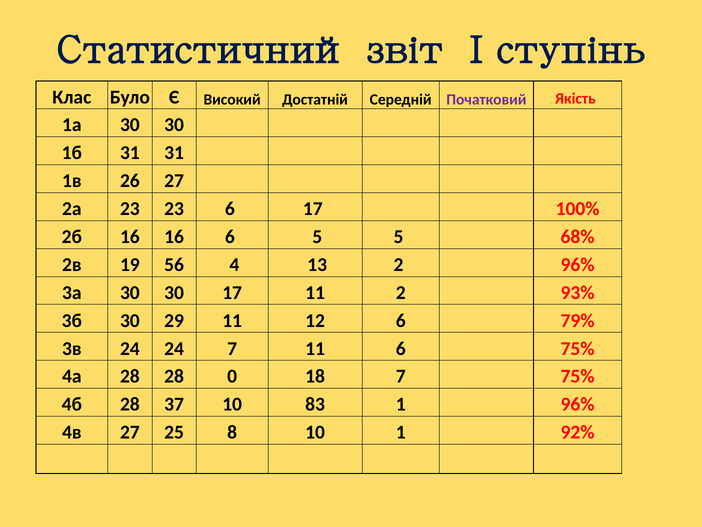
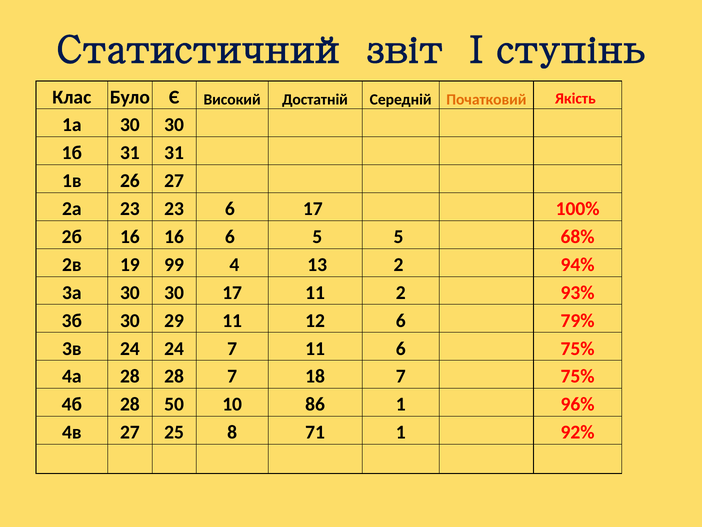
Початковий colour: purple -> orange (486, 99)
56: 56 -> 99 (174, 264)
2 96%: 96% -> 94% (578, 264)
28 0: 0 -> 7 (232, 376)
37: 37 -> 50 (174, 404)
83: 83 -> 86 (315, 404)
8 10: 10 -> 71 (315, 432)
